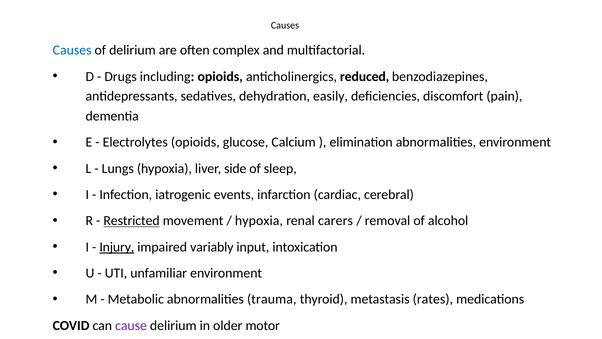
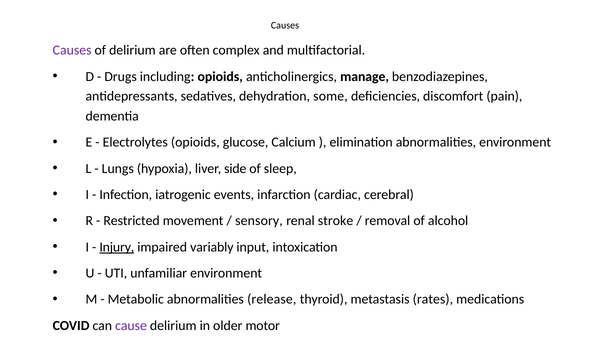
Causes colour: blue -> purple (72, 50)
reduced: reduced -> manage (365, 76)
easily: easily -> some (330, 96)
Restricted underline: present -> none (132, 221)
hypoxia: hypoxia -> sensory (259, 221)
carers: carers -> stroke (336, 221)
trauma: trauma -> release (272, 299)
